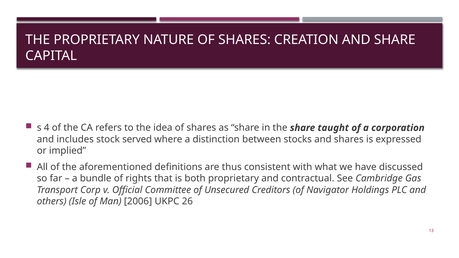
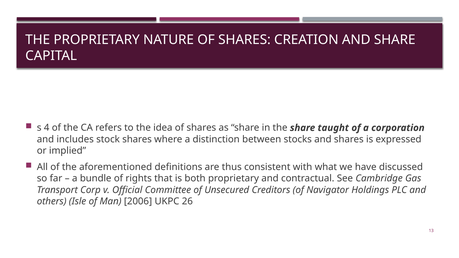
stock served: served -> shares (137, 139)
